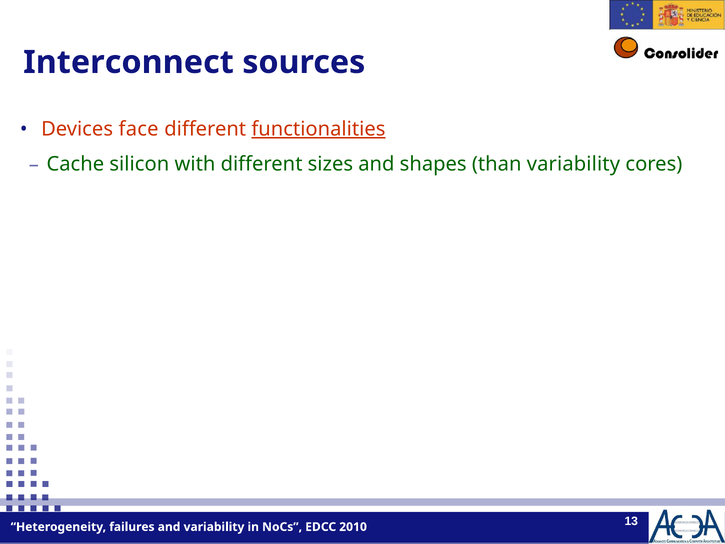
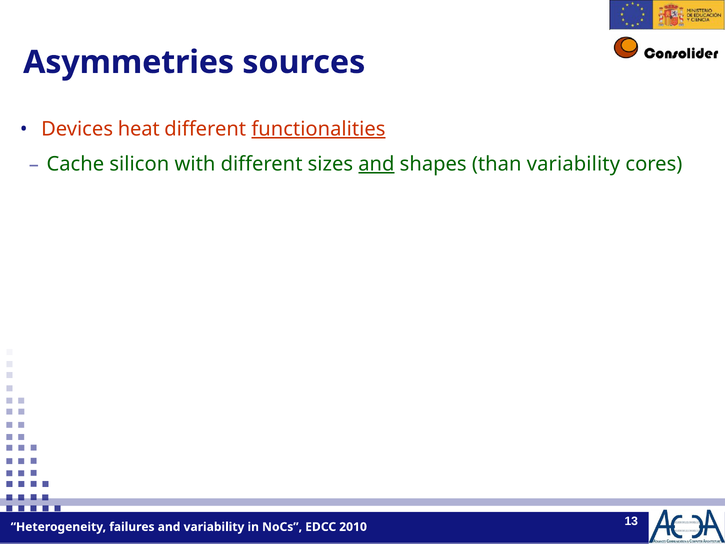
Interconnect: Interconnect -> Asymmetries (129, 62)
face: face -> heat (139, 129)
and underline: none -> present (376, 164)
